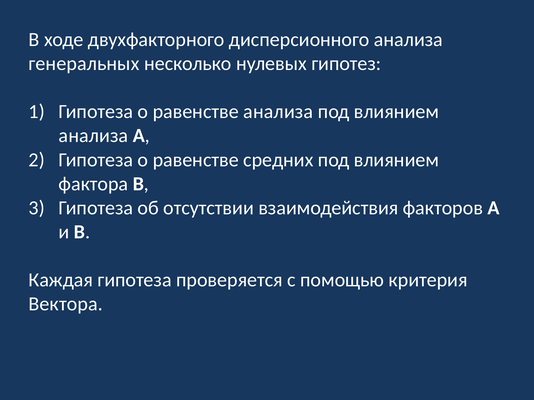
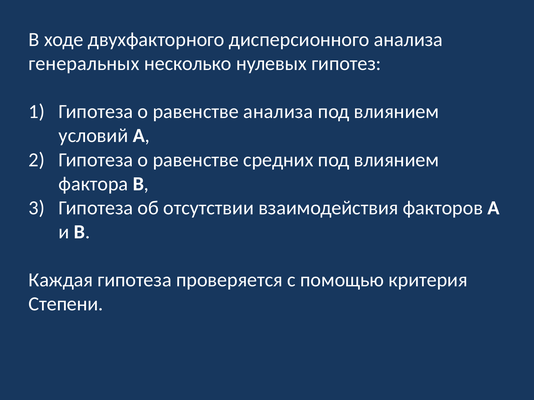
анализа: анализа -> условий (93, 136)
Вектора: Вектора -> Степени (66, 304)
